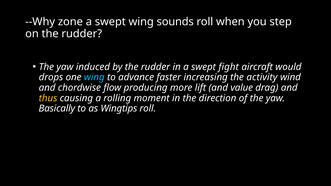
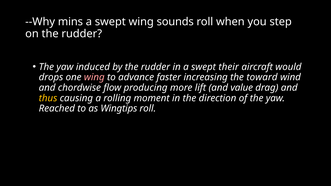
zone: zone -> mins (70, 22)
fight: fight -> their (229, 67)
wing colour: light blue -> pink (94, 77)
activity: activity -> toward (262, 77)
Basically: Basically -> Reached (57, 109)
